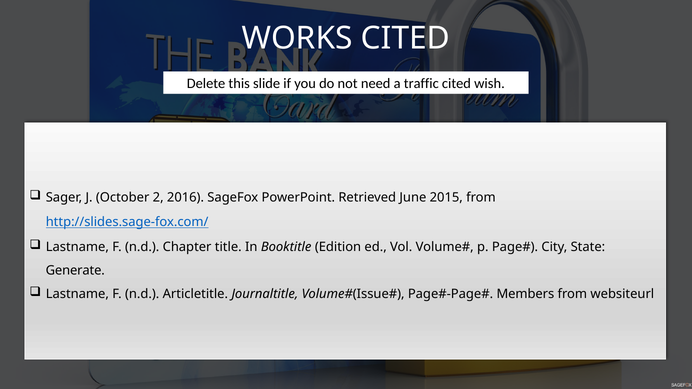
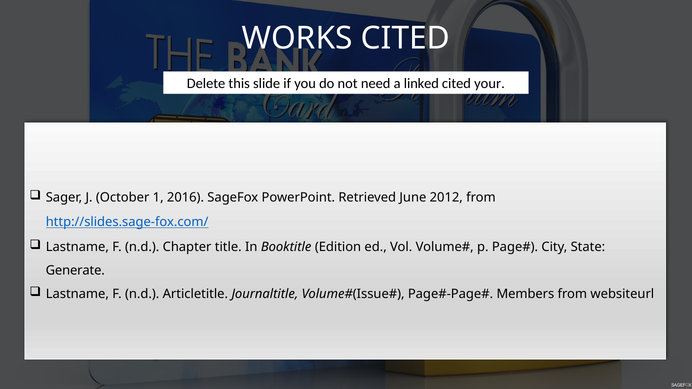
traffic: traffic -> linked (421, 84)
wish: wish -> your (489, 84)
2: 2 -> 1 (158, 197)
2015: 2015 -> 2012 (446, 197)
